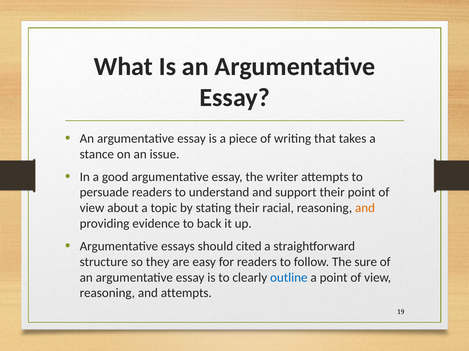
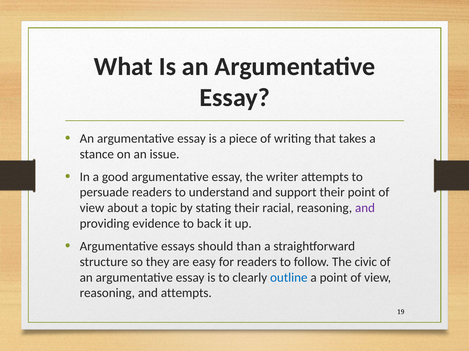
and colour: orange -> purple (365, 208)
cited: cited -> than (249, 247)
sure: sure -> civic (366, 262)
